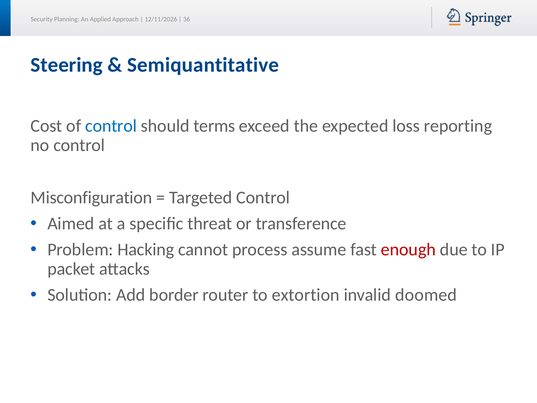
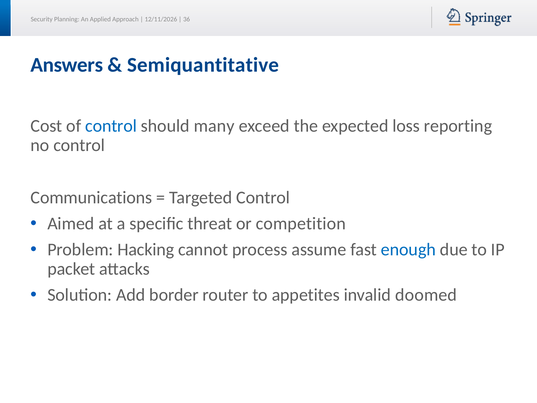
Steering: Steering -> Answers (67, 65)
terms: terms -> many (214, 126)
Misconfiguration: Misconfiguration -> Communications (91, 197)
transference: transference -> competition (301, 223)
enough colour: red -> blue (408, 249)
extortion: extortion -> appetites (306, 295)
